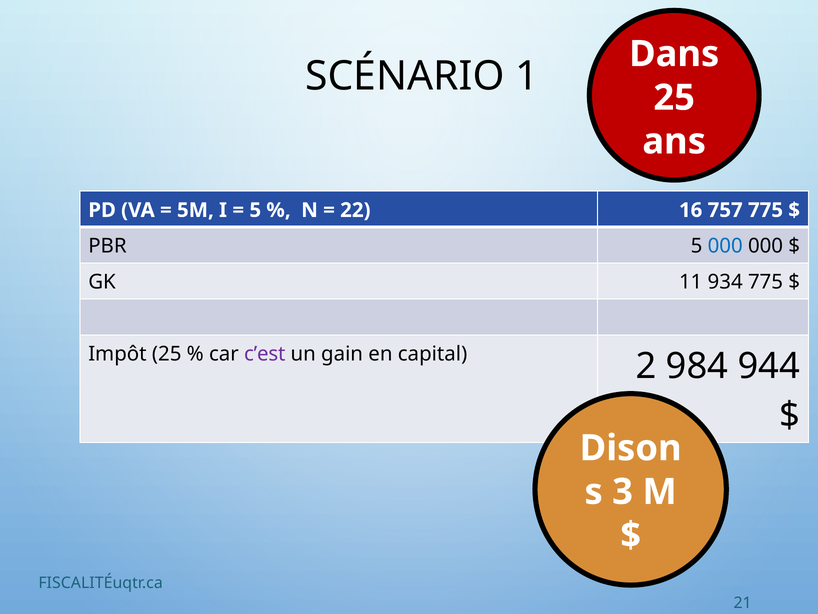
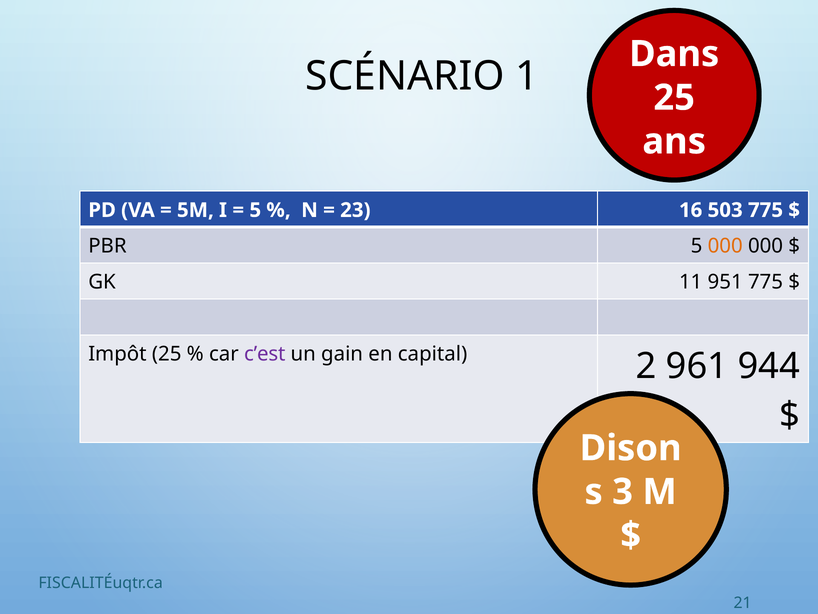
22: 22 -> 23 (355, 210)
757: 757 -> 503 (725, 210)
000 colour: blue -> orange (725, 246)
934: 934 -> 951 (725, 282)
984: 984 -> 961 (697, 366)
